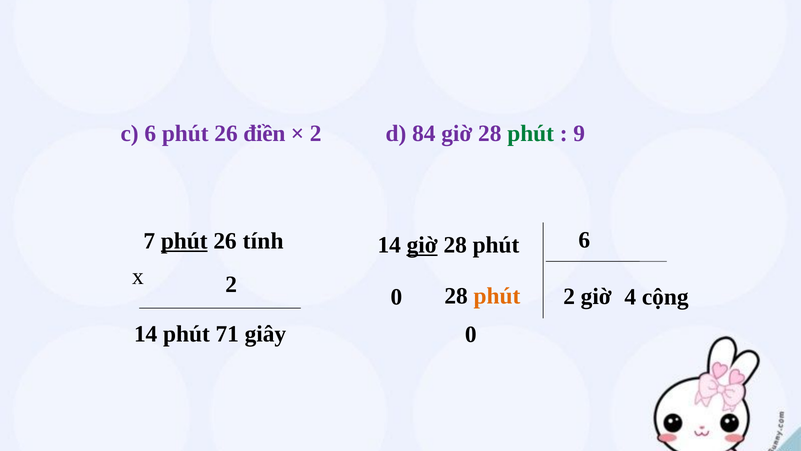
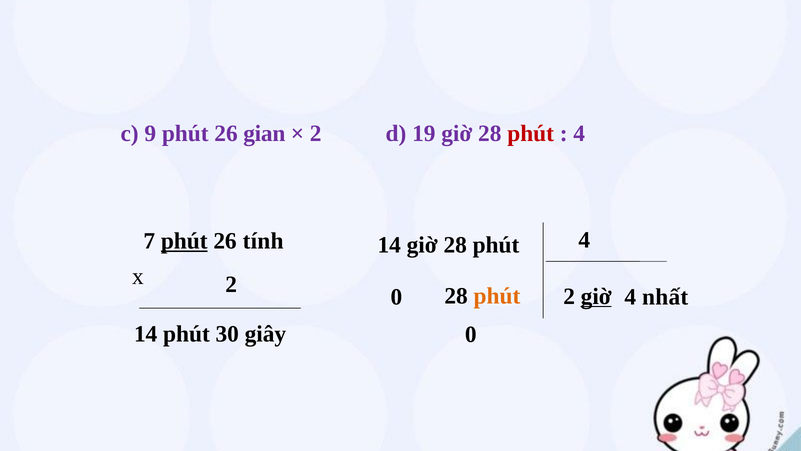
c 6: 6 -> 9 (150, 133)
điền: điền -> gian (264, 133)
84: 84 -> 19 (424, 133)
phút colour: green -> red (531, 133)
9: 9 -> 4 (579, 133)
giờ underline: present -> none (422, 245)
phút 6: 6 -> 4 (584, 240)
giờ underline: none -> present (596, 296)
cộng: cộng -> nhất (665, 297)
71: 71 -> 30 (227, 334)
